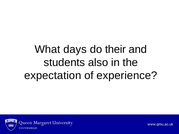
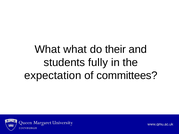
What days: days -> what (75, 49)
also: also -> fully (98, 63)
experience: experience -> committees (127, 76)
